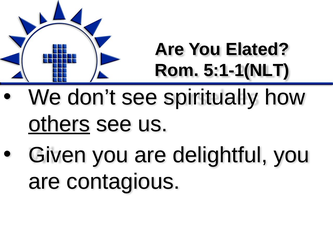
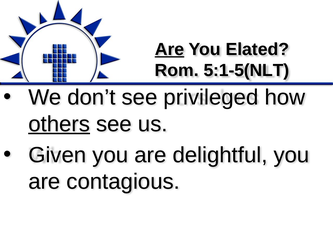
Are underline: none -> present (170, 50)
5:1-1(NLT: 5:1-1(NLT -> 5:1-5(NLT (246, 71)
spiritually: spiritually -> privileged (211, 98)
